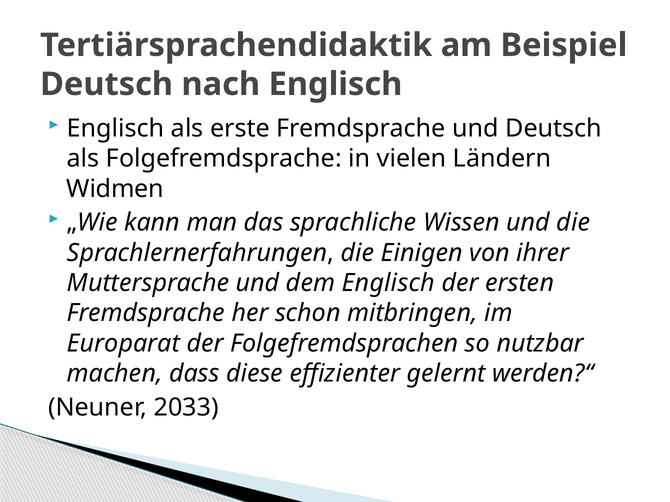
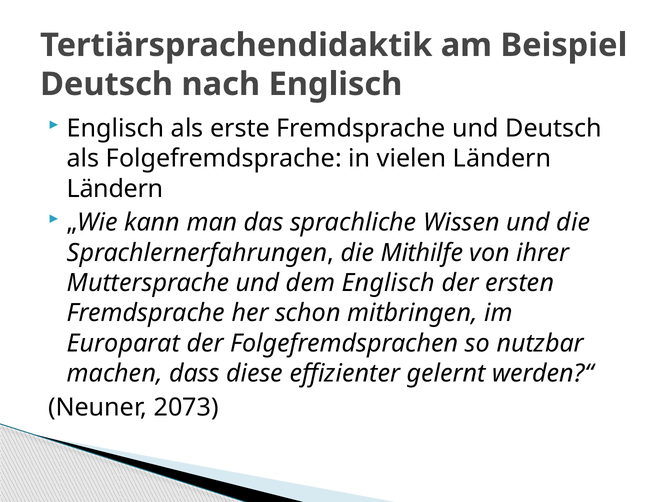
Widmen: Widmen -> Ländern (115, 189)
Einigen: Einigen -> Mithilfe (422, 253)
2033: 2033 -> 2073 (186, 408)
